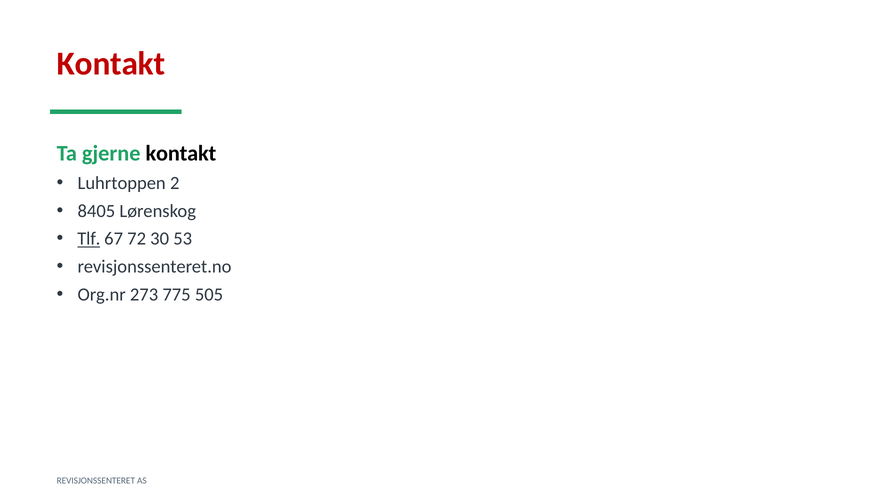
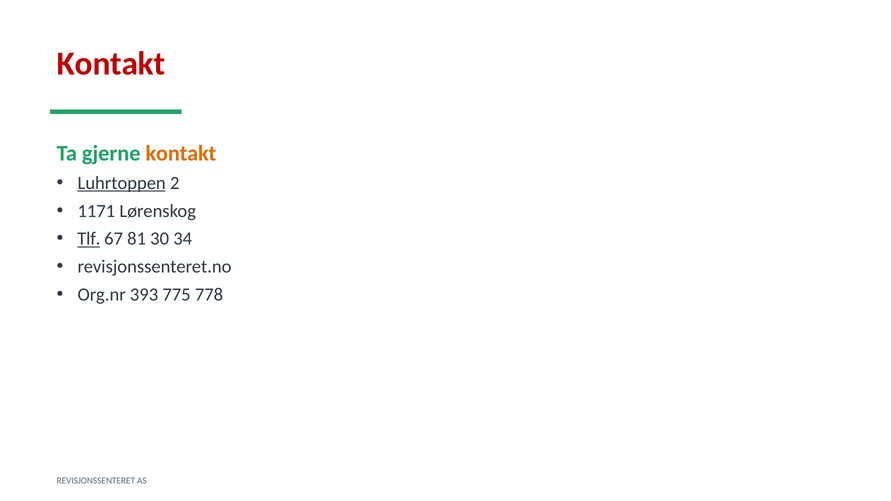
kontakt colour: black -> orange (181, 153)
Luhrtoppen underline: none -> present (122, 183)
8405: 8405 -> 1171 (96, 211)
72: 72 -> 81 (137, 239)
53: 53 -> 34 (183, 239)
273: 273 -> 393 (144, 295)
505: 505 -> 778 (209, 295)
